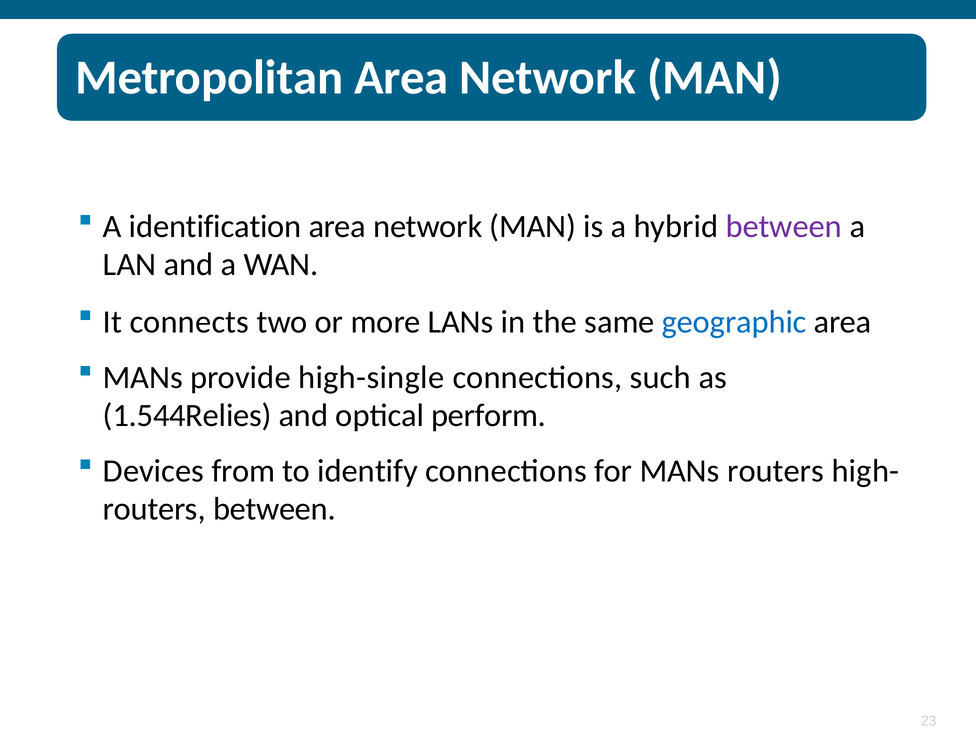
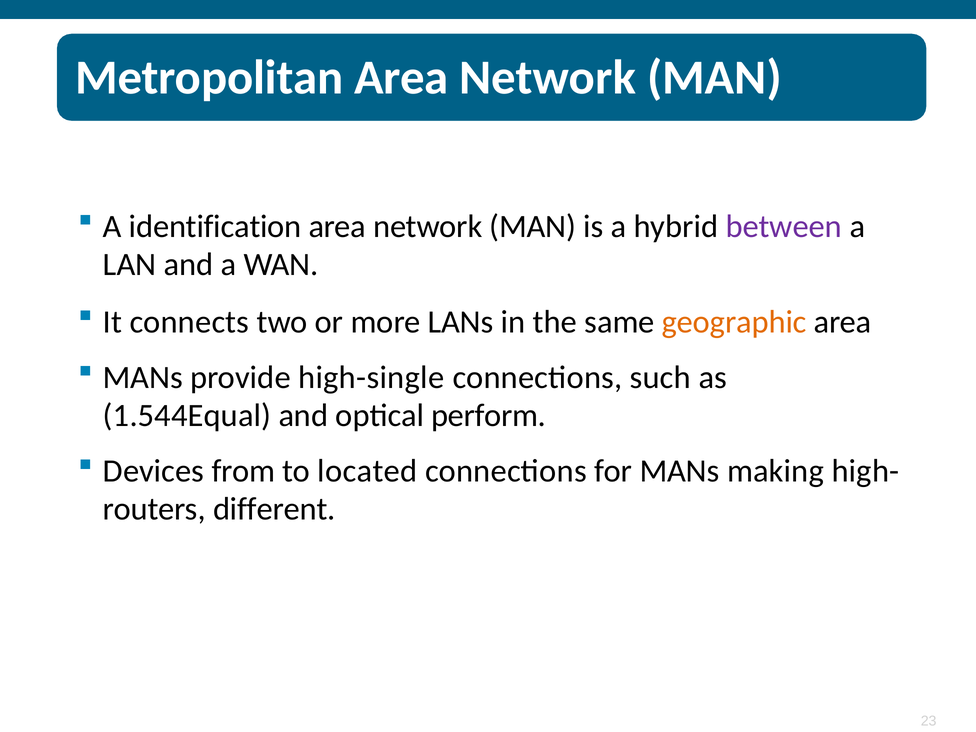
geographic colour: blue -> orange (734, 322)
1.544Relies: 1.544Relies -> 1.544Equal (187, 415)
identify: identify -> located (367, 471)
MANs routers: routers -> making (776, 471)
routers between: between -> different (274, 509)
